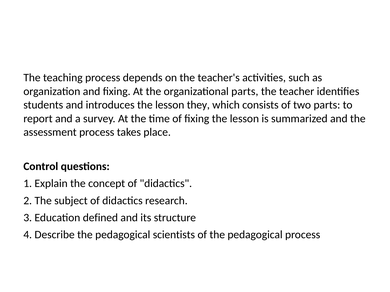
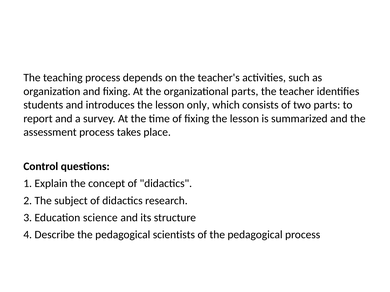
they: they -> only (198, 105)
defined: defined -> science (100, 218)
